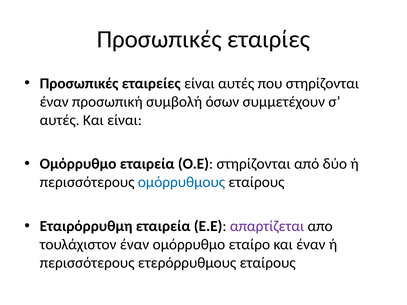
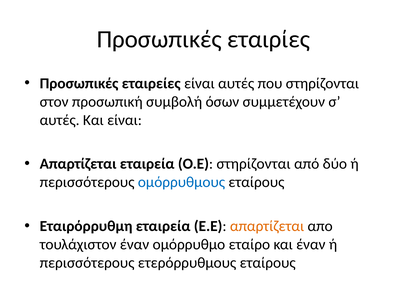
έναν: έναν -> στον (54, 102)
Ομόρρυθμο: Ομόρρυθμο -> Απαρτίζεται (78, 164)
απαρτίζεται colour: purple -> orange (267, 226)
